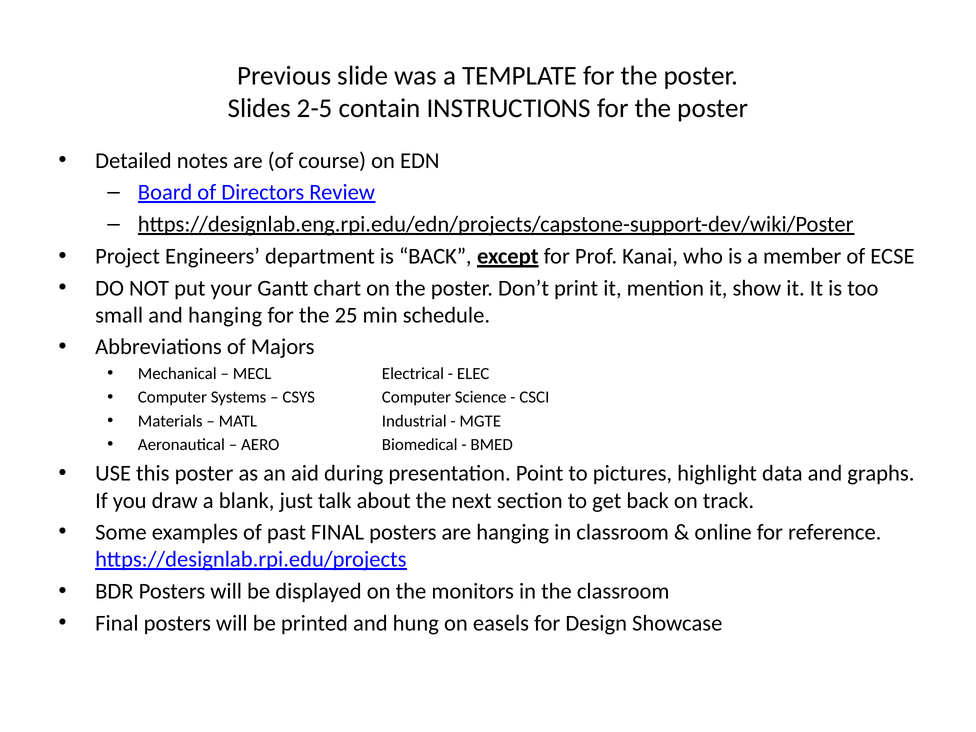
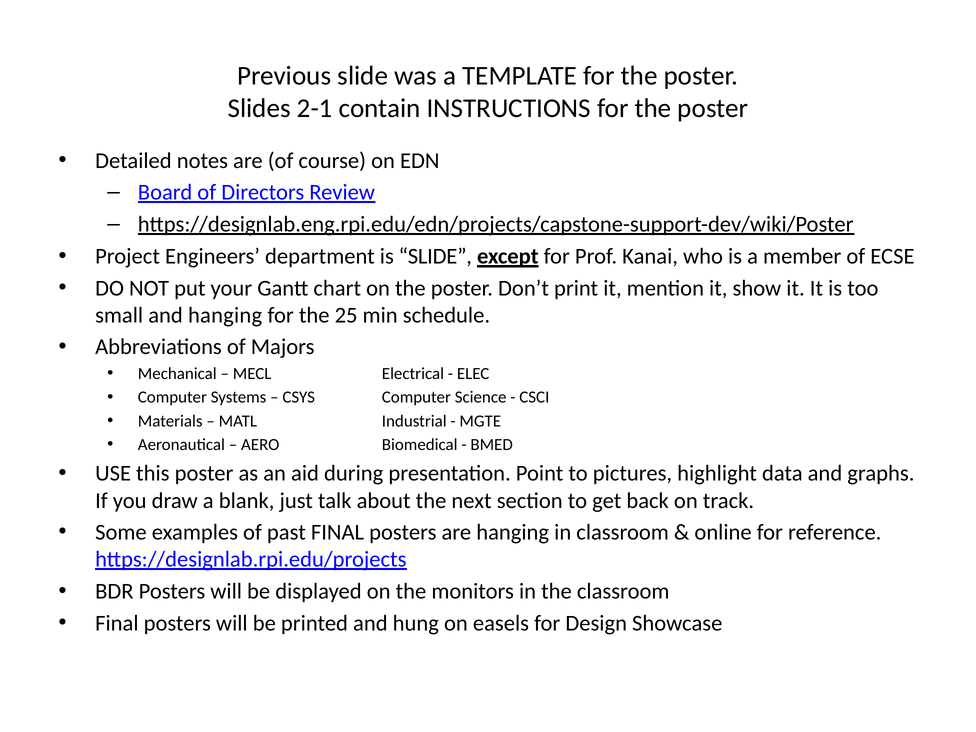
2-5: 2-5 -> 2-1 (315, 108)
is BACK: BACK -> SLIDE (435, 257)
